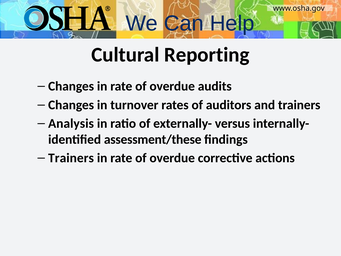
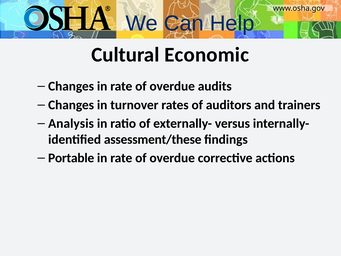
Reporting: Reporting -> Economic (207, 55)
Trainers: Trainers -> Portable (71, 158)
